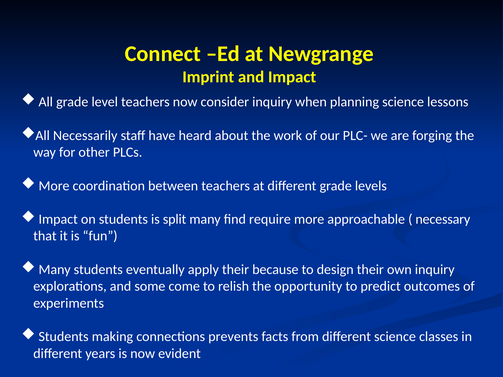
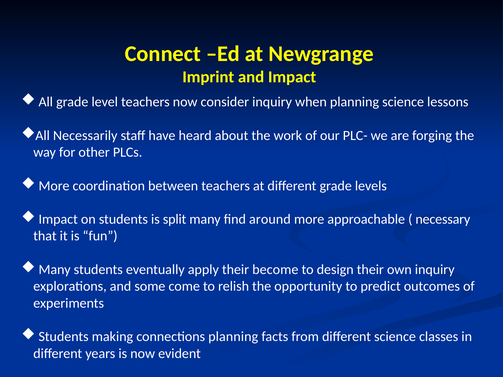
require: require -> around (270, 219)
because: because -> become (275, 270)
connections prevents: prevents -> planning (233, 337)
